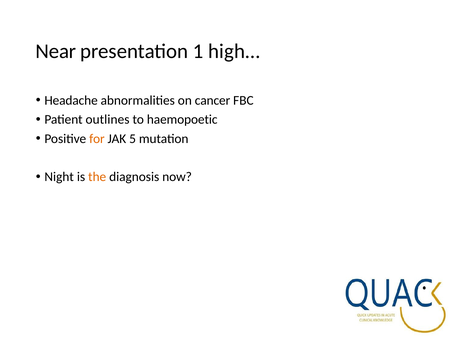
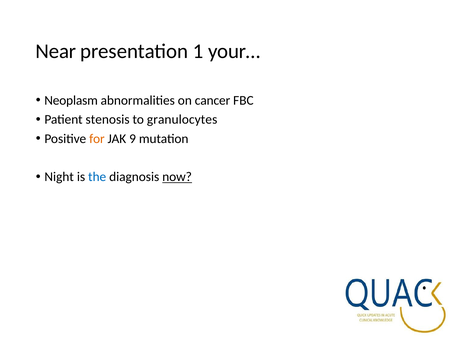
high…: high… -> your… (234, 51)
Headache: Headache -> Neoplasm (71, 100)
outlines: outlines -> stenosis (108, 120)
haemopoetic: haemopoetic -> granulocytes (182, 120)
5: 5 -> 9 (133, 139)
the colour: orange -> blue (97, 177)
now underline: none -> present (177, 177)
